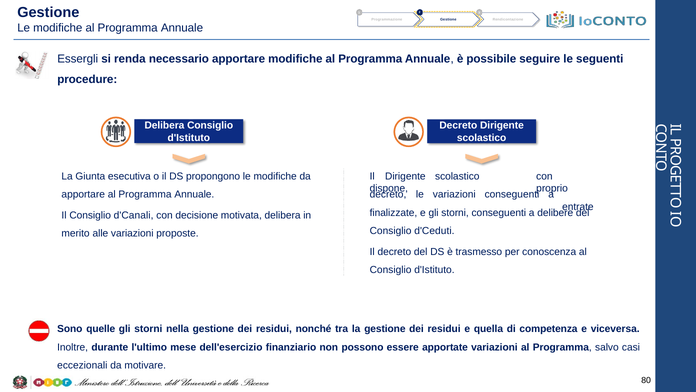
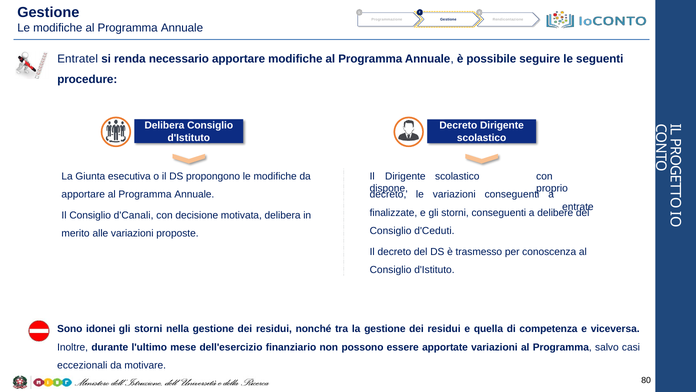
Essergli: Essergli -> Entratel (78, 59)
quelle: quelle -> idonei (101, 328)
